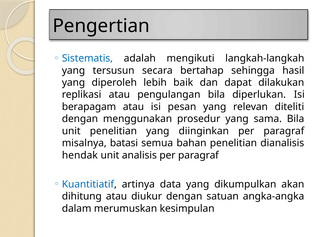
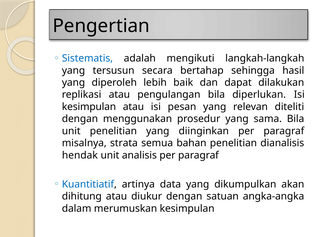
berapagam: berapagam -> kesimpulan (89, 106)
batasi: batasi -> strata (124, 143)
